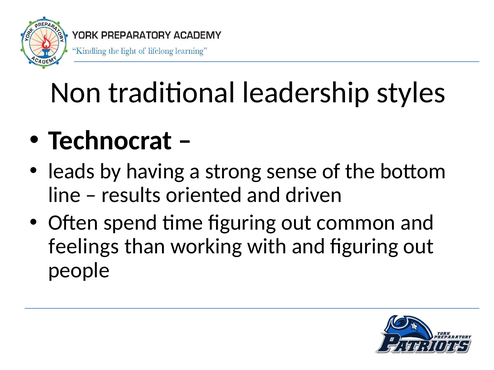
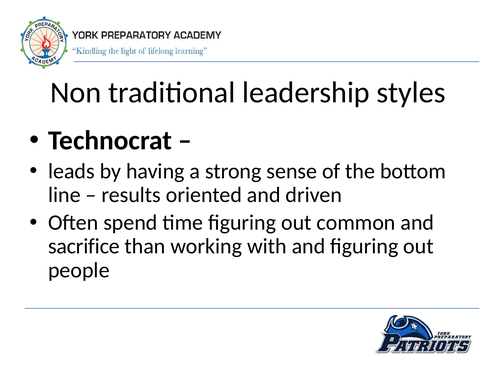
feelings: feelings -> sacrifice (84, 247)
